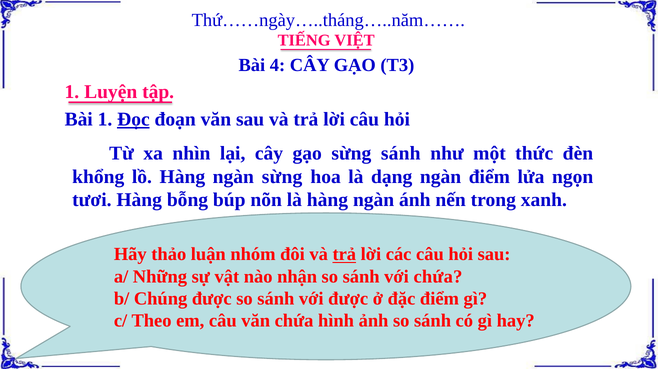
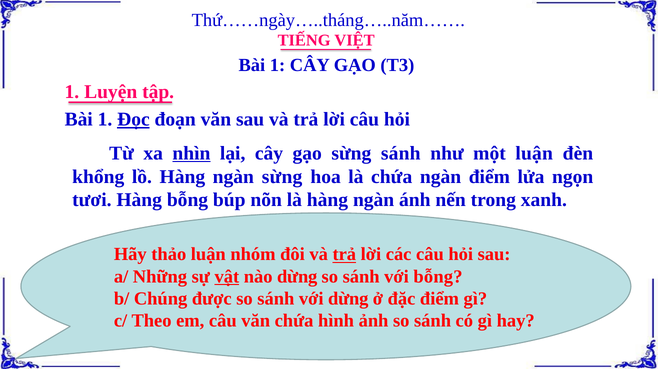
4: 4 -> 1 (277, 65)
nhìn underline: none -> present (191, 154)
một thức: thức -> luận (534, 154)
là dạng: dạng -> chứa (392, 177)
vật underline: none -> present (227, 277)
nào nhận: nhận -> dừng (297, 277)
với chứa: chứa -> bỗng (438, 277)
với được: được -> dừng (348, 299)
